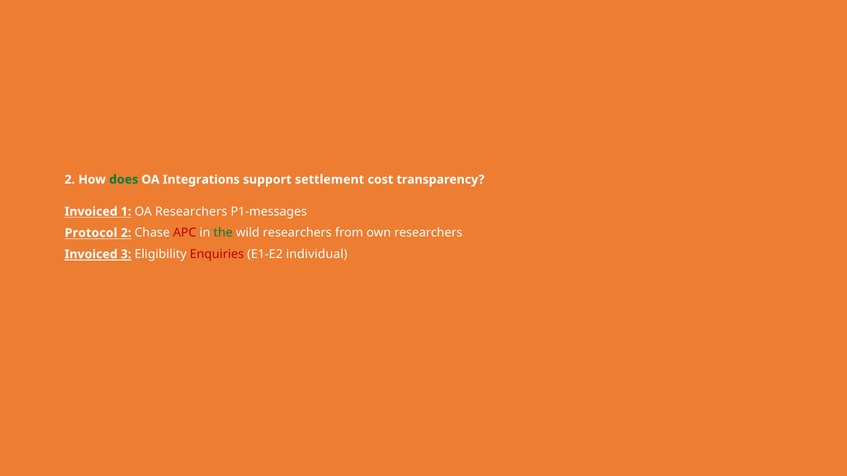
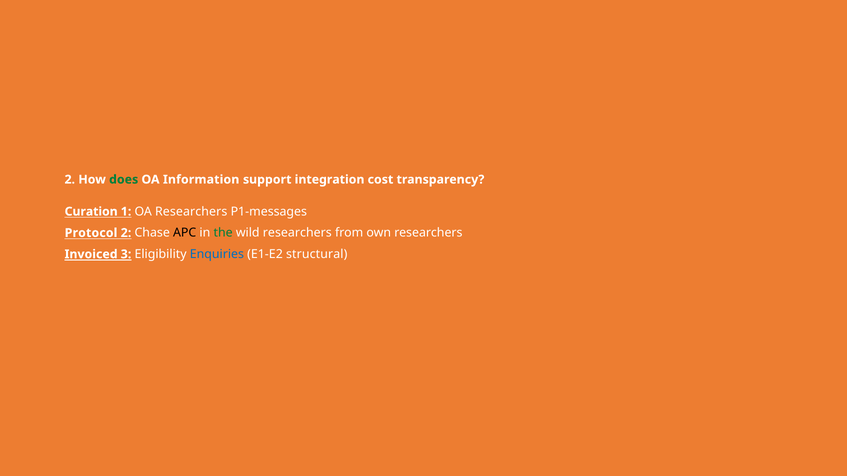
Integrations: Integrations -> Information (201, 180)
settlement: settlement -> integration (330, 180)
Invoiced: Invoiced -> Curation (91, 212)
APC colour: red -> black (185, 233)
Enquiries colour: red -> blue (217, 254)
individual: individual -> structural (317, 254)
